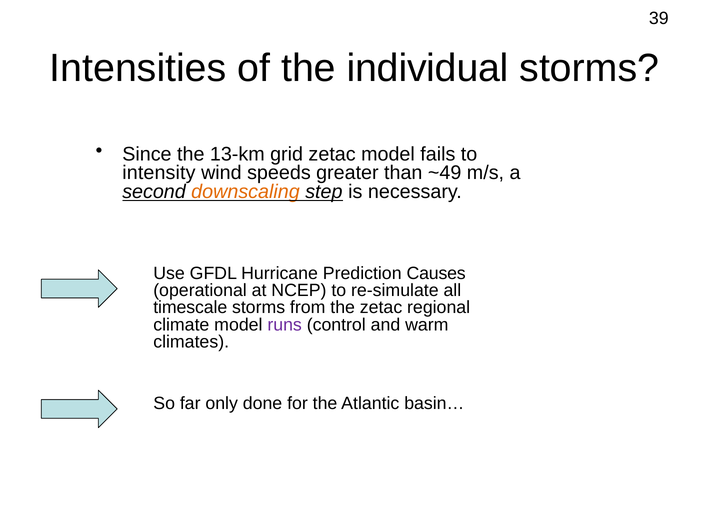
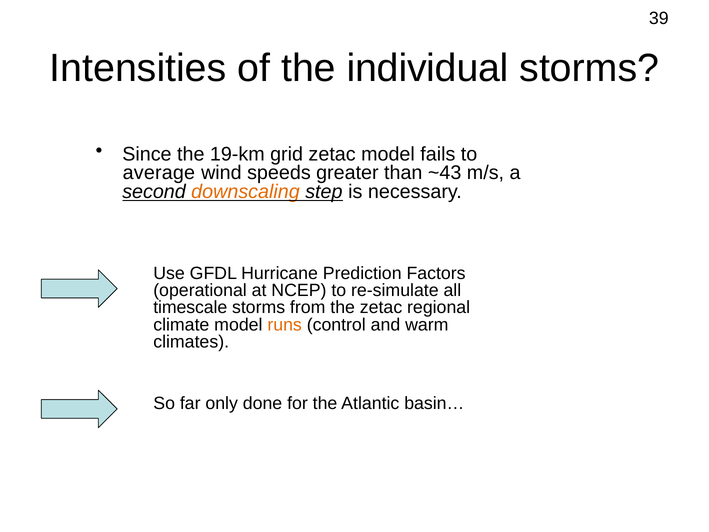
13-km: 13-km -> 19-km (237, 154)
intensity: intensity -> average (159, 173)
~49: ~49 -> ~43 (445, 173)
Causes: Causes -> Factors (436, 273)
runs colour: purple -> orange (285, 325)
